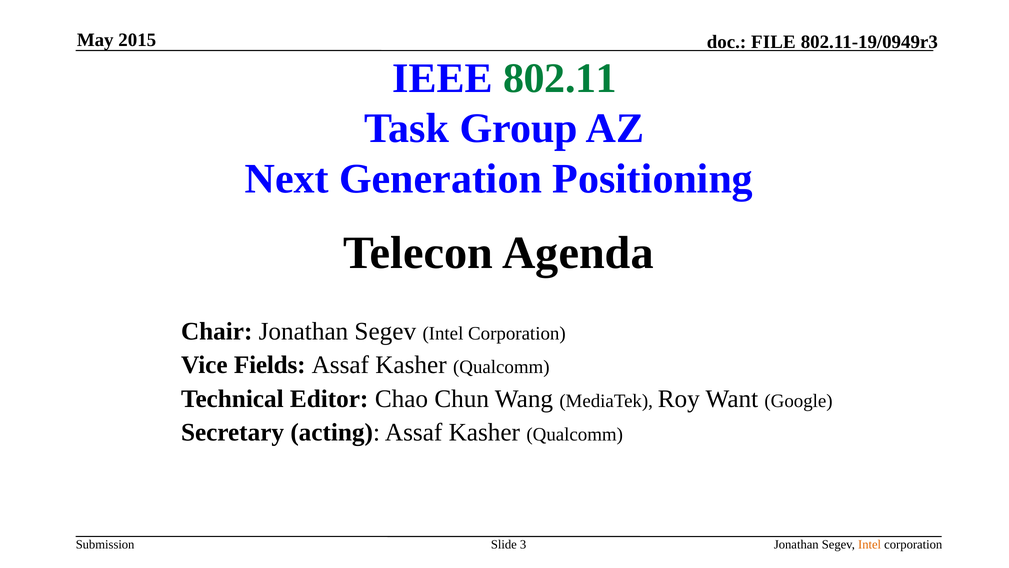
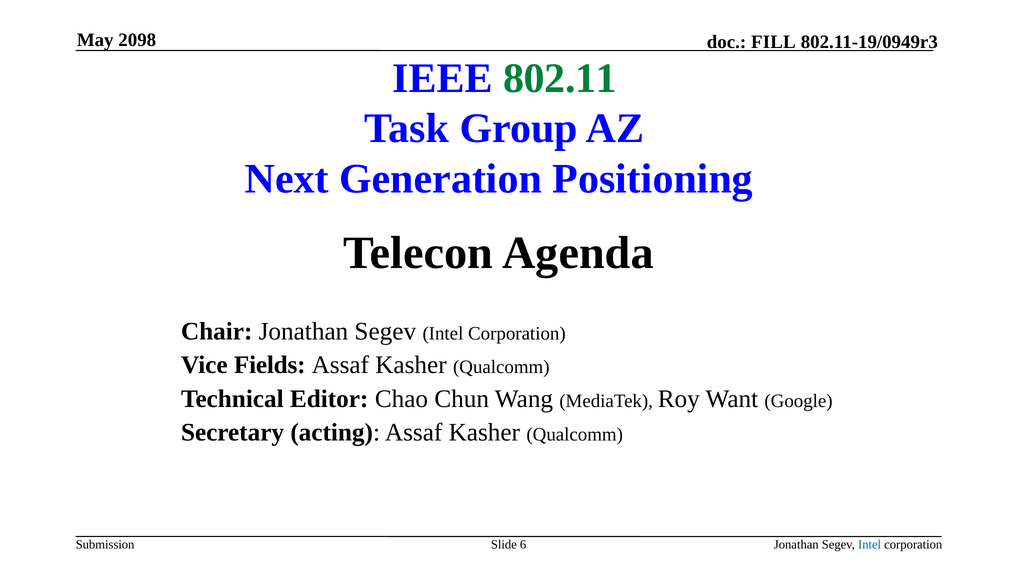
2015: 2015 -> 2098 (137, 40)
FILE: FILE -> FILL (773, 42)
3: 3 -> 6 (523, 544)
Intel colour: orange -> blue (870, 544)
